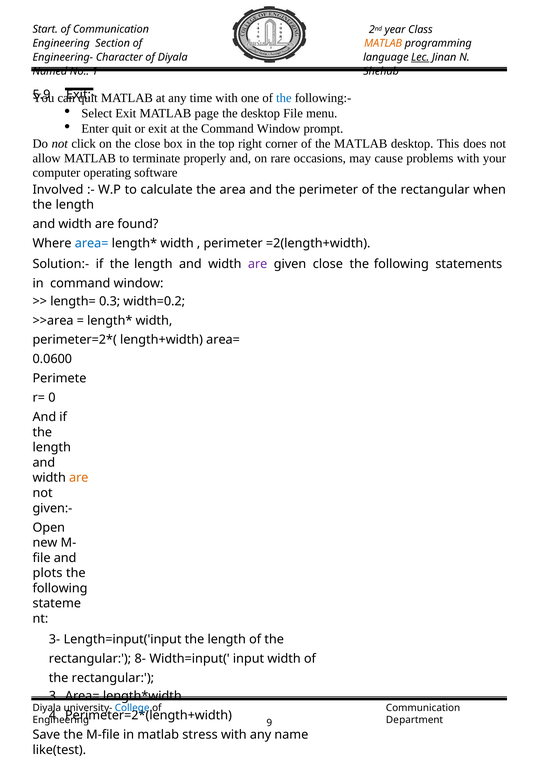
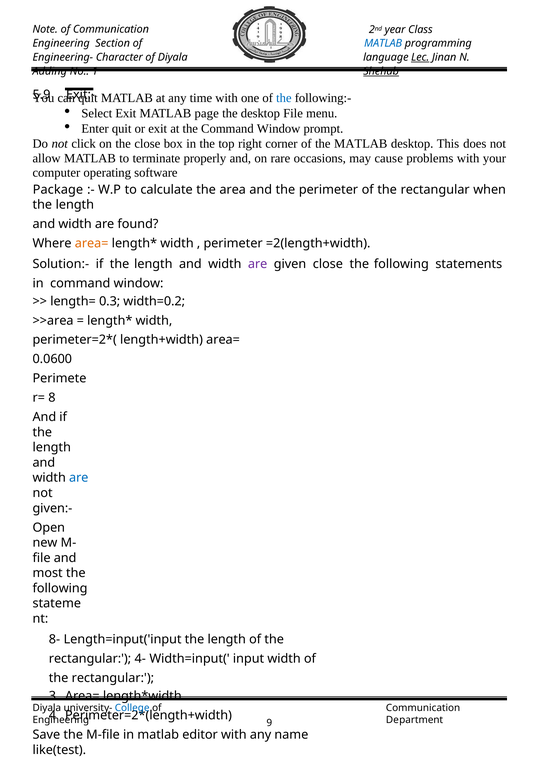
Start: Start -> Note (45, 29)
MATLAB colour: orange -> blue (383, 43)
Named: Named -> Adding (50, 71)
Shehab underline: none -> present (381, 71)
Involved: Involved -> Package (58, 190)
area= colour: blue -> orange (92, 243)
0: 0 -> 8 (52, 398)
are colour: orange -> blue (79, 478)
plots: plots -> most (48, 573)
3-: 3- -> 8- (54, 640)
8-: 8- -> 4- (140, 659)
stress: stress -> editor (200, 735)
